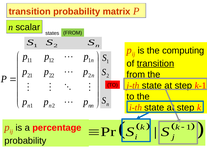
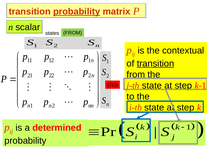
probability underline: none -> present (77, 12)
computing: computing -> contextual (183, 51)
percentage: percentage -> determined (57, 128)
